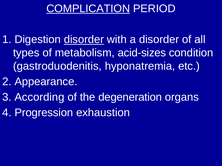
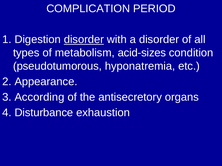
COMPLICATION underline: present -> none (88, 9)
gastroduodenitis: gastroduodenitis -> pseudotumorous (57, 66)
degeneration: degeneration -> antisecretory (130, 97)
Progression: Progression -> Disturbance (44, 113)
